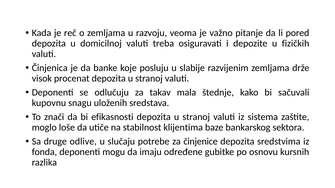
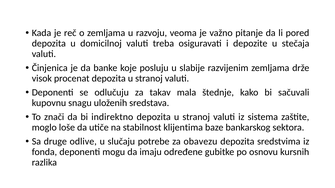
fizičkih: fizičkih -> stečaja (296, 44)
efikasnosti: efikasnosti -> indirektno (112, 117)
činjenice: činjenice -> obavezu (200, 142)
